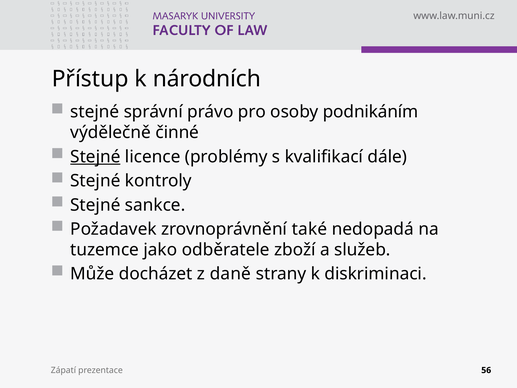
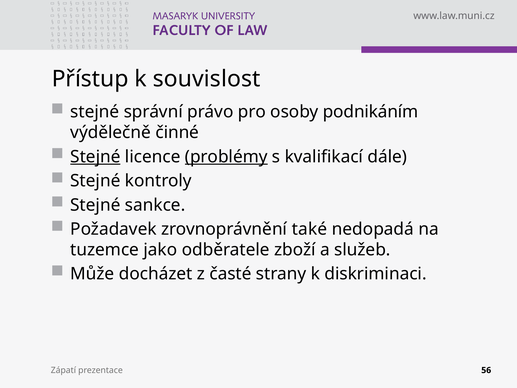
národních: národních -> souvislost (207, 79)
problémy underline: none -> present (226, 157)
daně: daně -> časté (231, 274)
